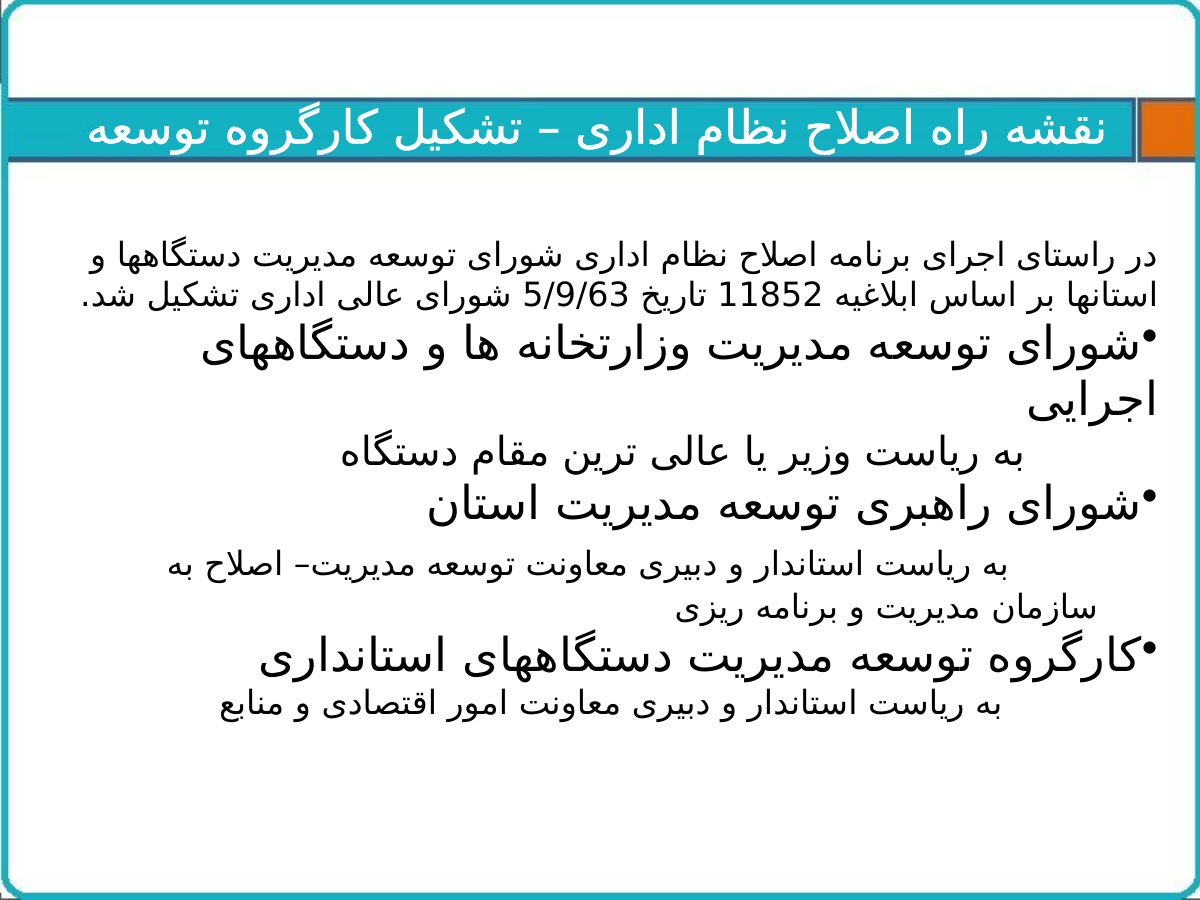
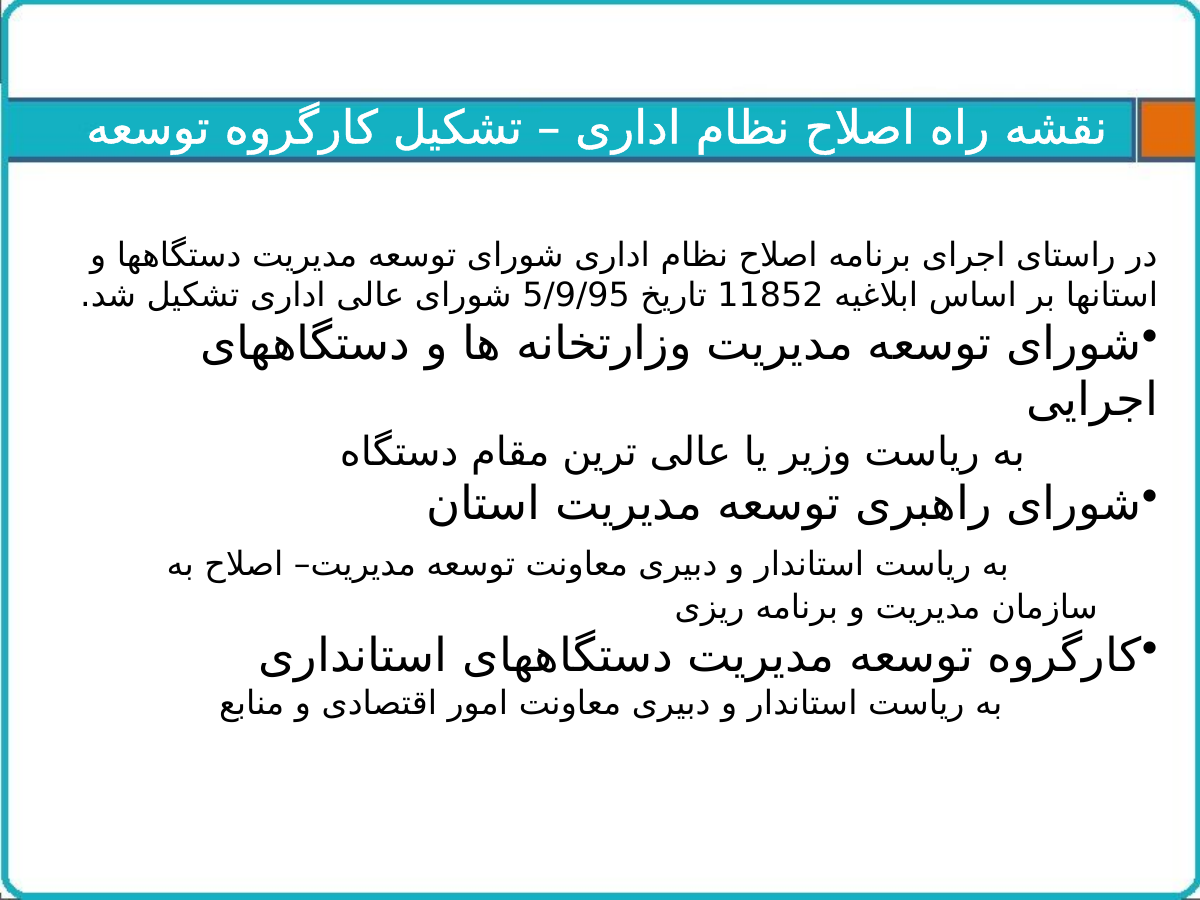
5/9/63: 5/9/63 -> 5/9/95 (576, 295)
